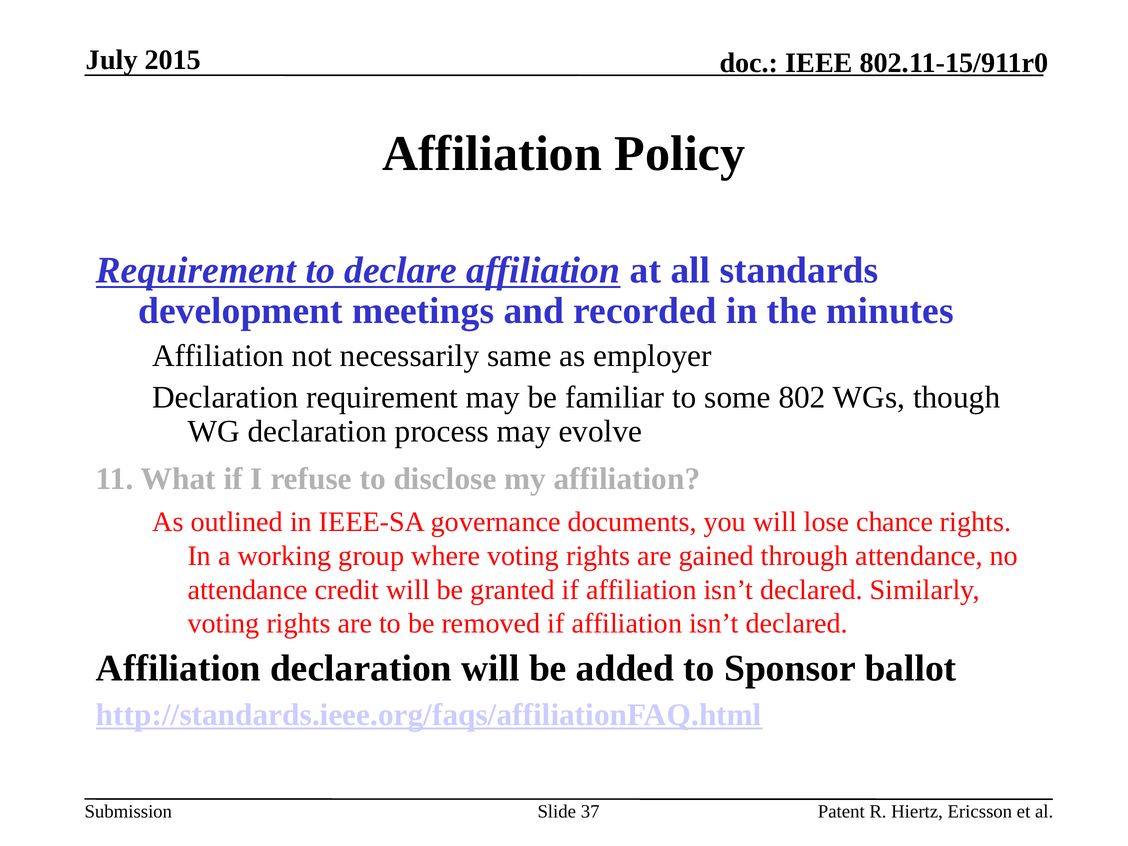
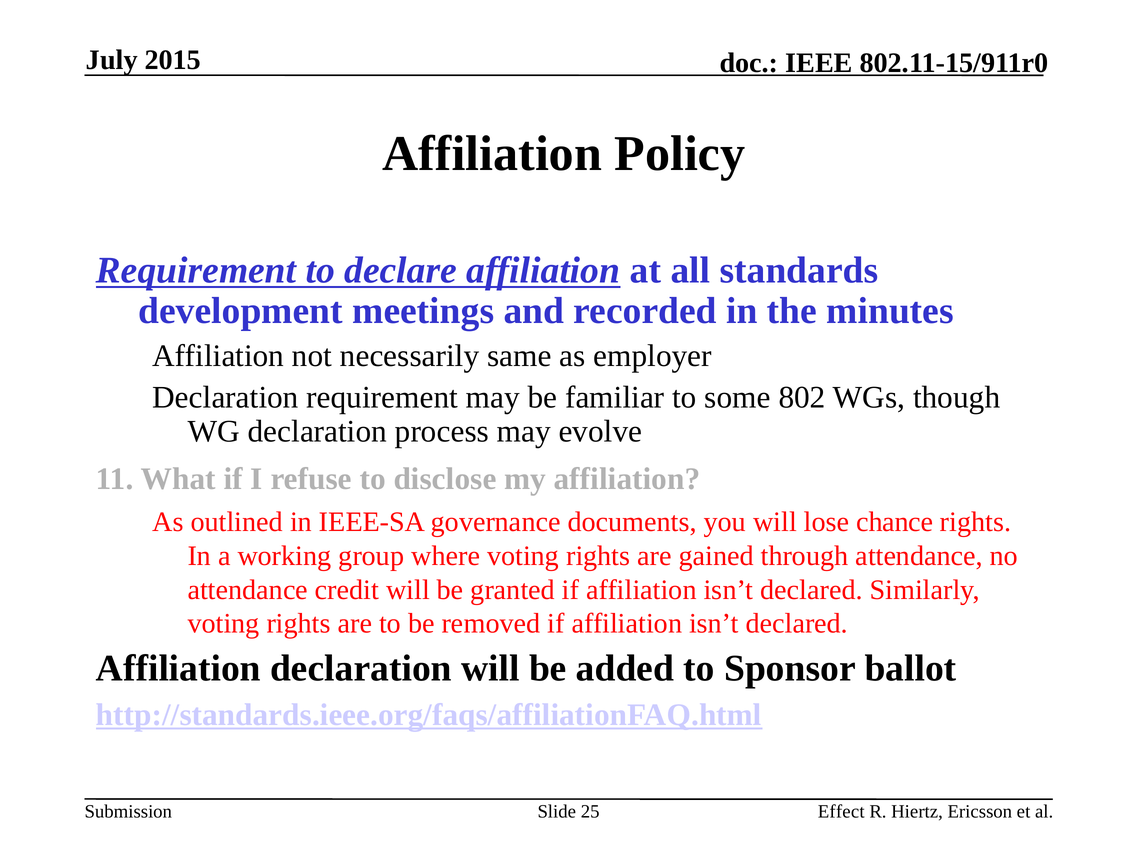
37: 37 -> 25 (590, 811)
Patent: Patent -> Effect (841, 811)
